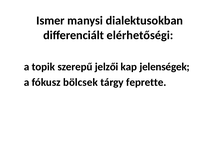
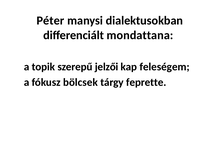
Ismer: Ismer -> Péter (50, 20)
elérhetőségi: elérhetőségi -> mondattana (140, 35)
jelenségek: jelenségek -> feleségem (165, 67)
